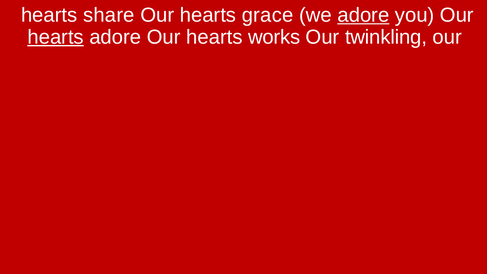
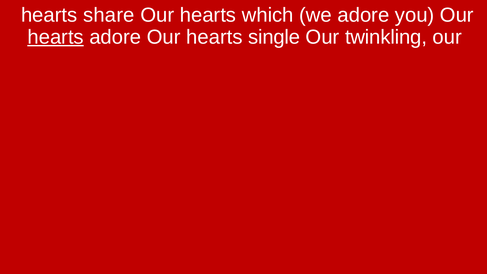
grace: grace -> which (268, 15)
adore underline: present -> none (363, 15)
works: works -> single (274, 37)
